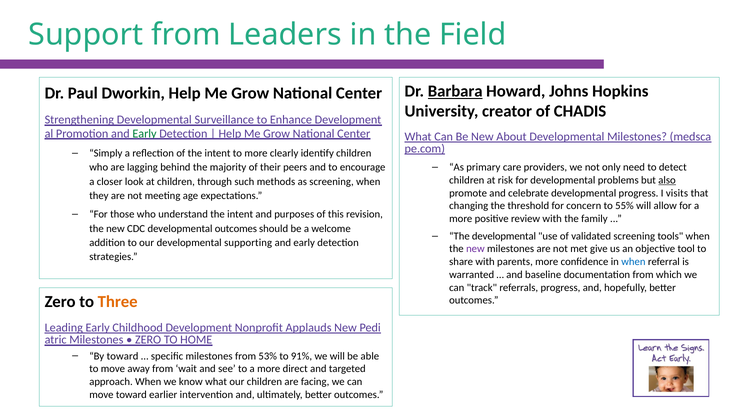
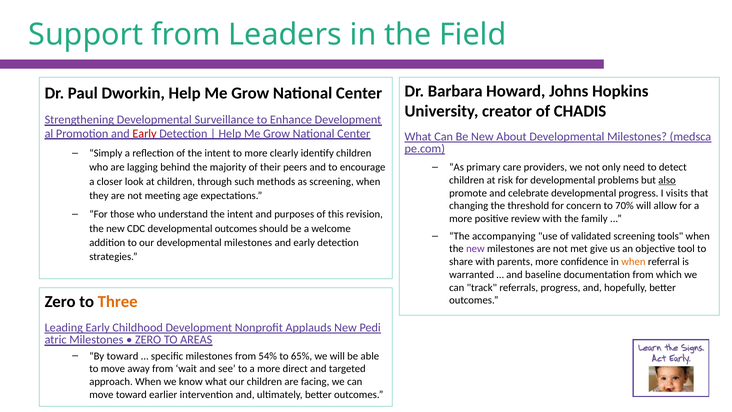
Barbara underline: present -> none (455, 91)
Early colour: green -> red (145, 133)
55%: 55% -> 70% (624, 206)
The developmental: developmental -> accompanying (504, 236)
our developmental supporting: supporting -> milestones (248, 242)
when colour: blue -> orange (633, 262)
HOME: HOME -> AREAS (196, 340)
53%: 53% -> 54% (268, 356)
91%: 91% -> 65% (301, 356)
